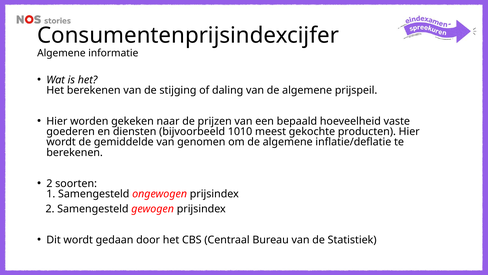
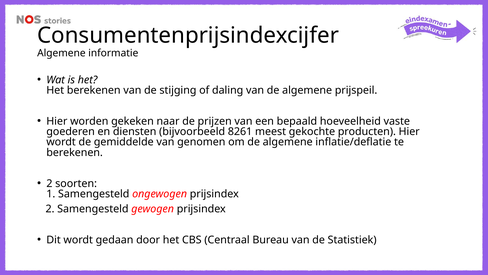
1010: 1010 -> 8261 (240, 131)
